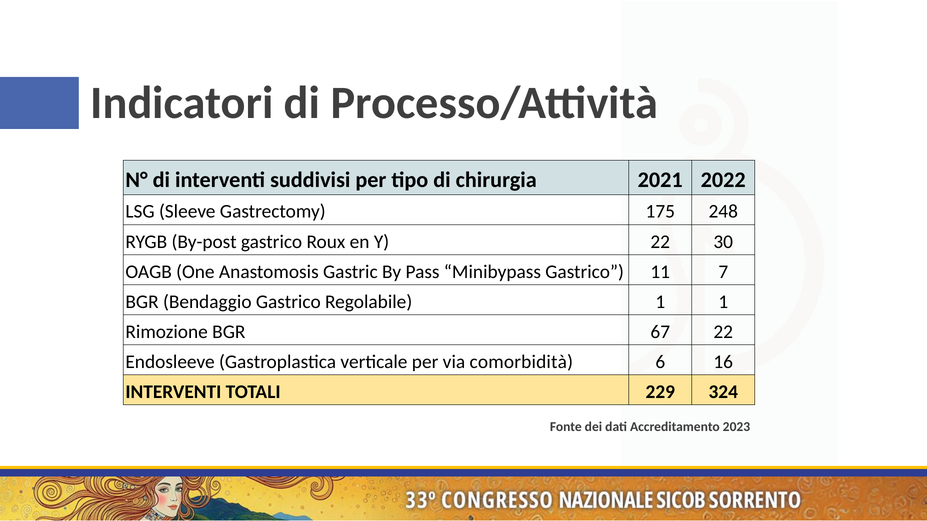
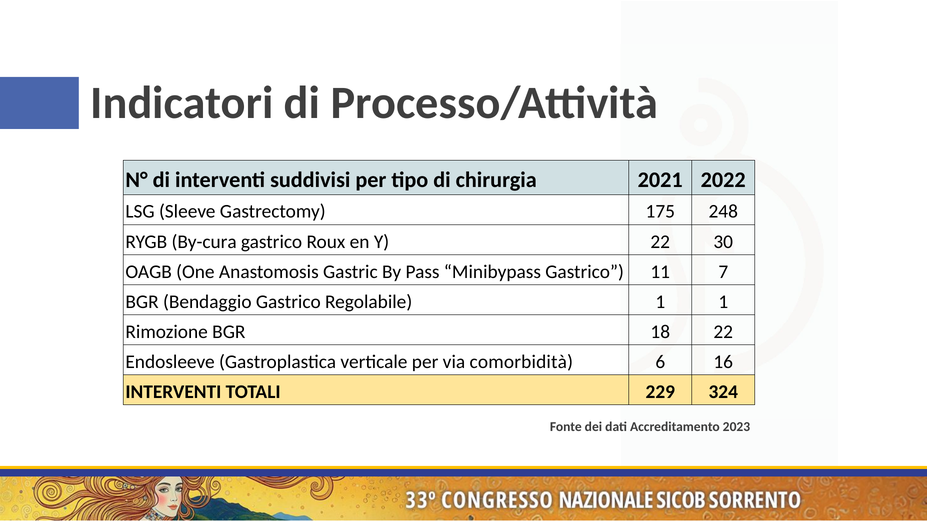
By-post: By-post -> By-cura (204, 242)
67: 67 -> 18 (660, 332)
